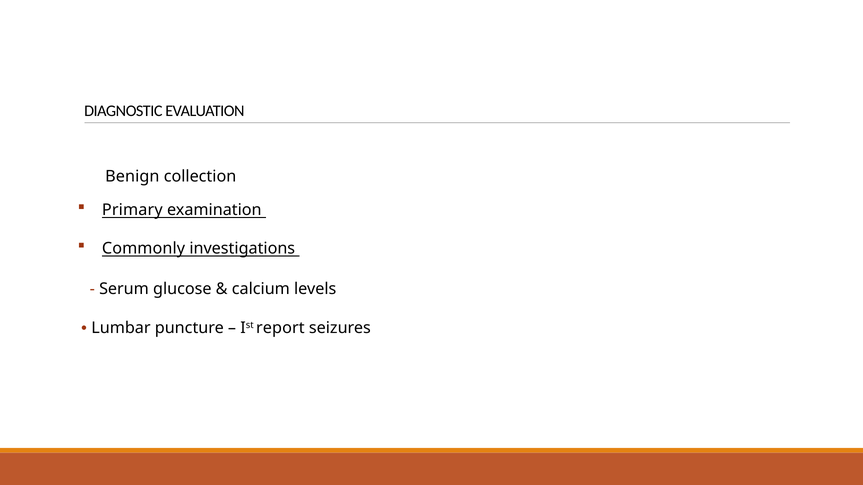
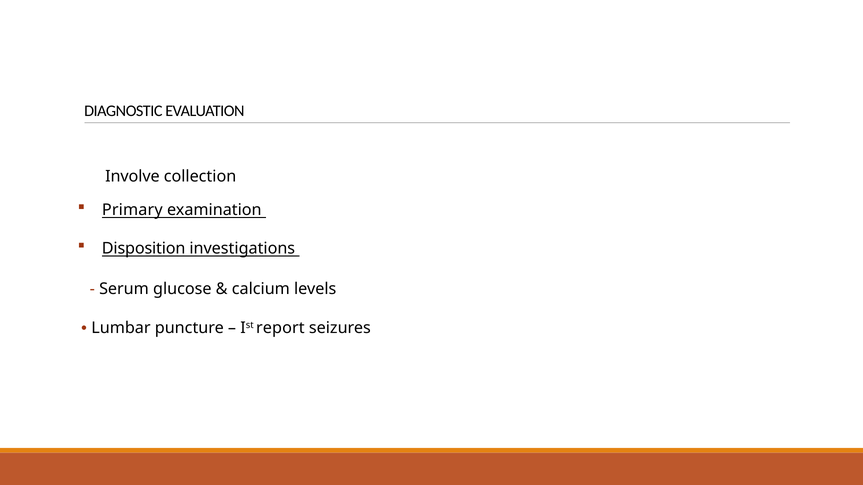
Benign: Benign -> Involve (132, 177)
Commonly: Commonly -> Disposition (144, 249)
